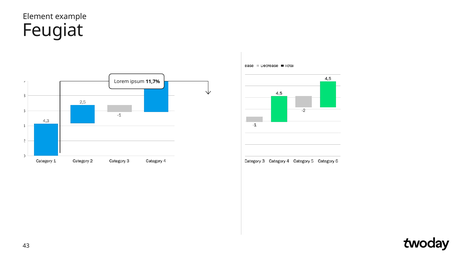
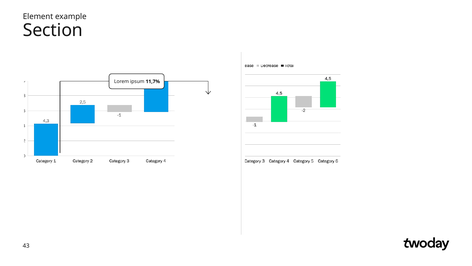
Feugiat: Feugiat -> Section (53, 30)
